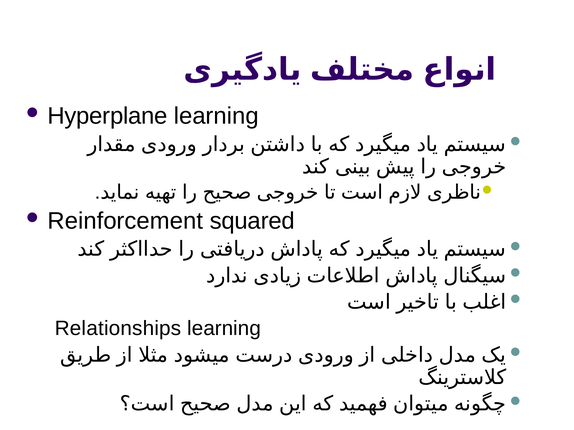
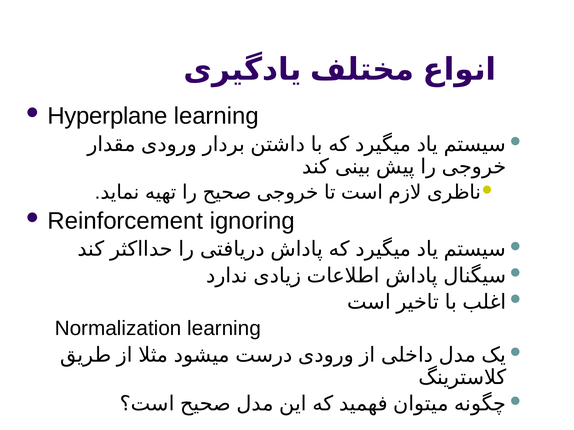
squared: squared -> ignoring (252, 221)
Relationships: Relationships -> Normalization (118, 329)
